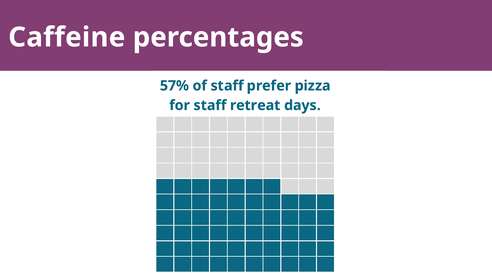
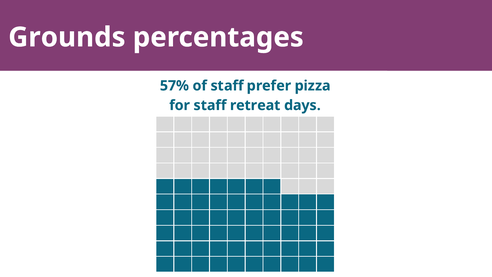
Caffeine: Caffeine -> Grounds (67, 37)
